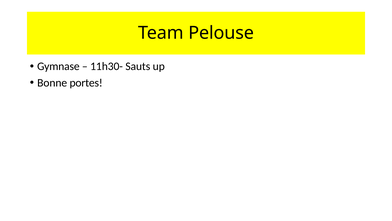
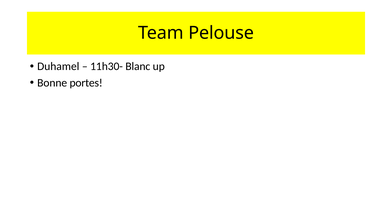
Gymnase: Gymnase -> Duhamel (58, 66)
Sauts: Sauts -> Blanc (138, 66)
